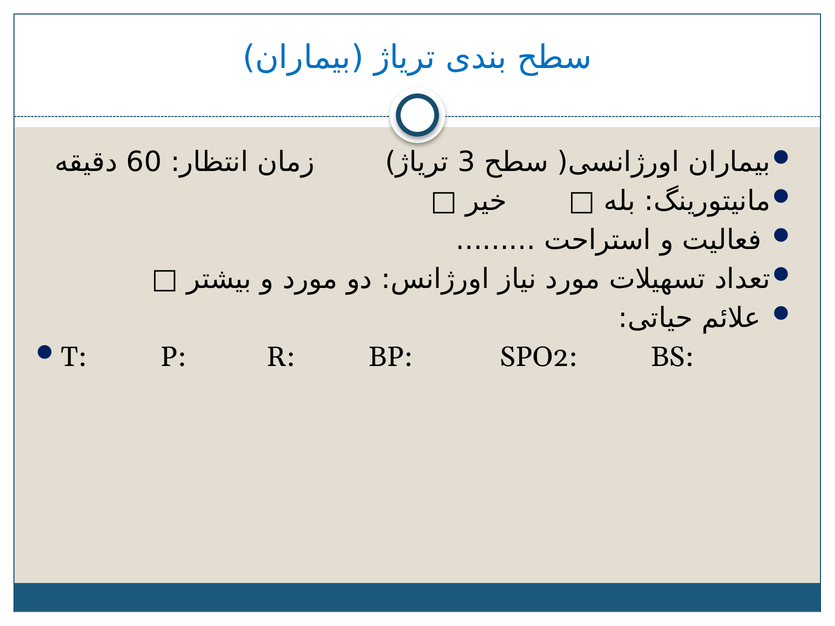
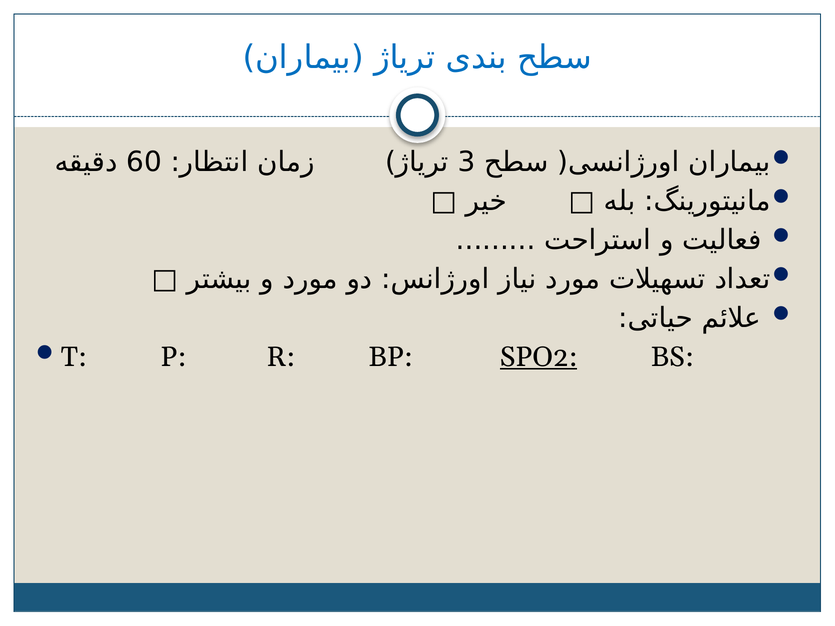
SPO2 underline: none -> present (539, 357)
